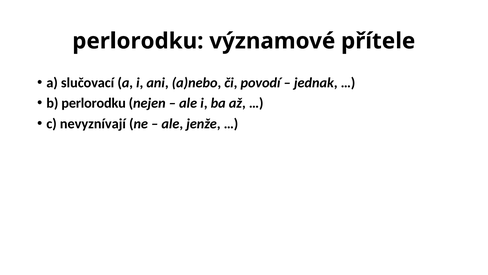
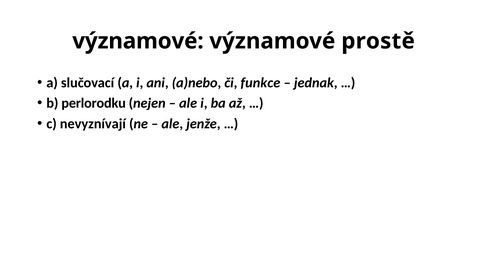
perlorodku: perlorodku -> významové (138, 41)
přítele: přítele -> prostě (378, 41)
povodí: povodí -> funkce (260, 83)
